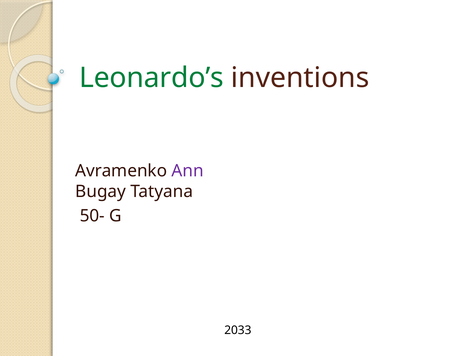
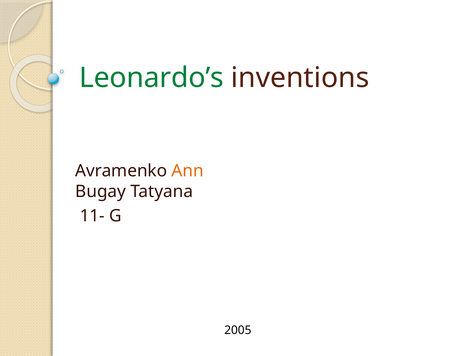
Ann colour: purple -> orange (188, 171)
50-: 50- -> 11- (92, 216)
2033: 2033 -> 2005 (238, 331)
